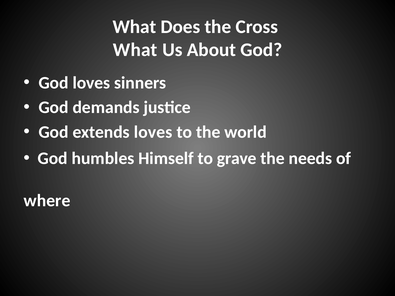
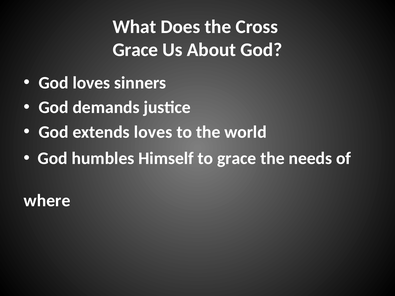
What: What -> Grace (135, 50)
to grave: grave -> grace (237, 159)
